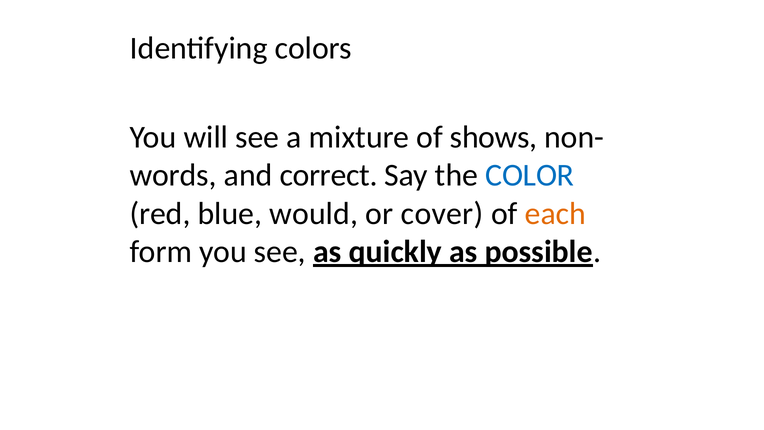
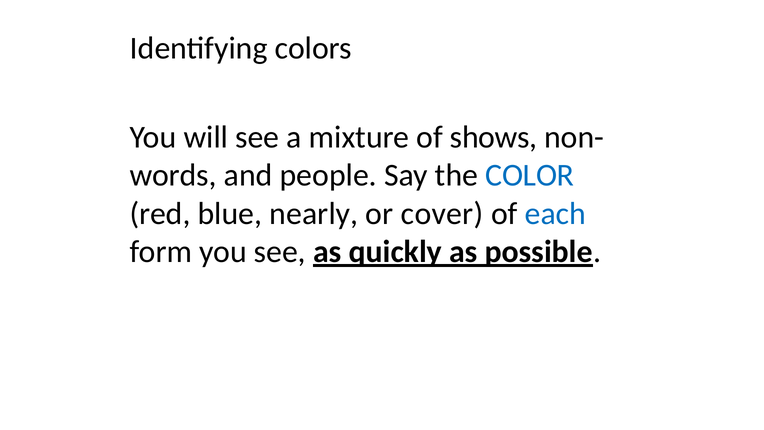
correct: correct -> people (328, 175)
would: would -> nearly (314, 214)
each colour: orange -> blue (555, 214)
